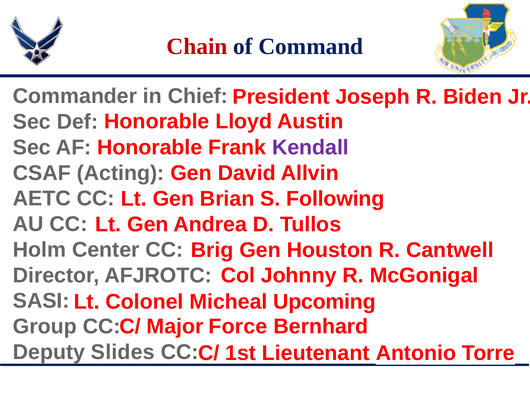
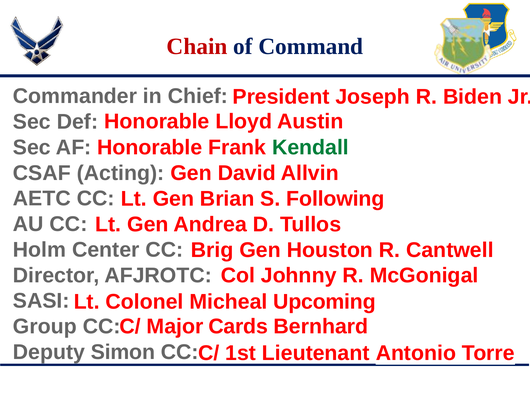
Kendall colour: purple -> green (310, 147)
Force: Force -> Cards (238, 326)
Slides: Slides -> Simon (123, 352)
